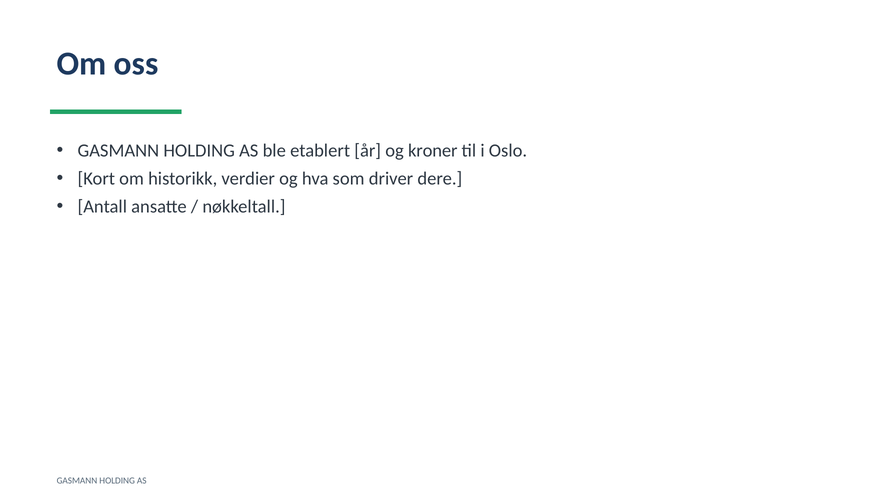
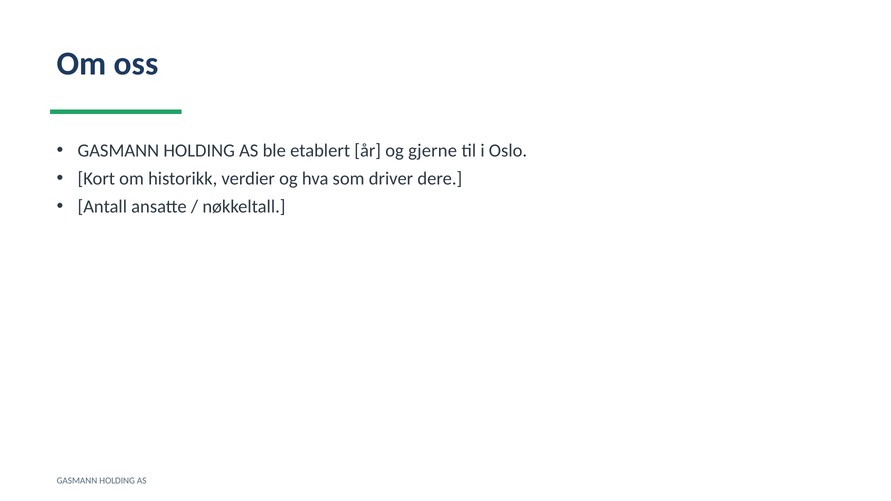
kroner: kroner -> gjerne (433, 151)
